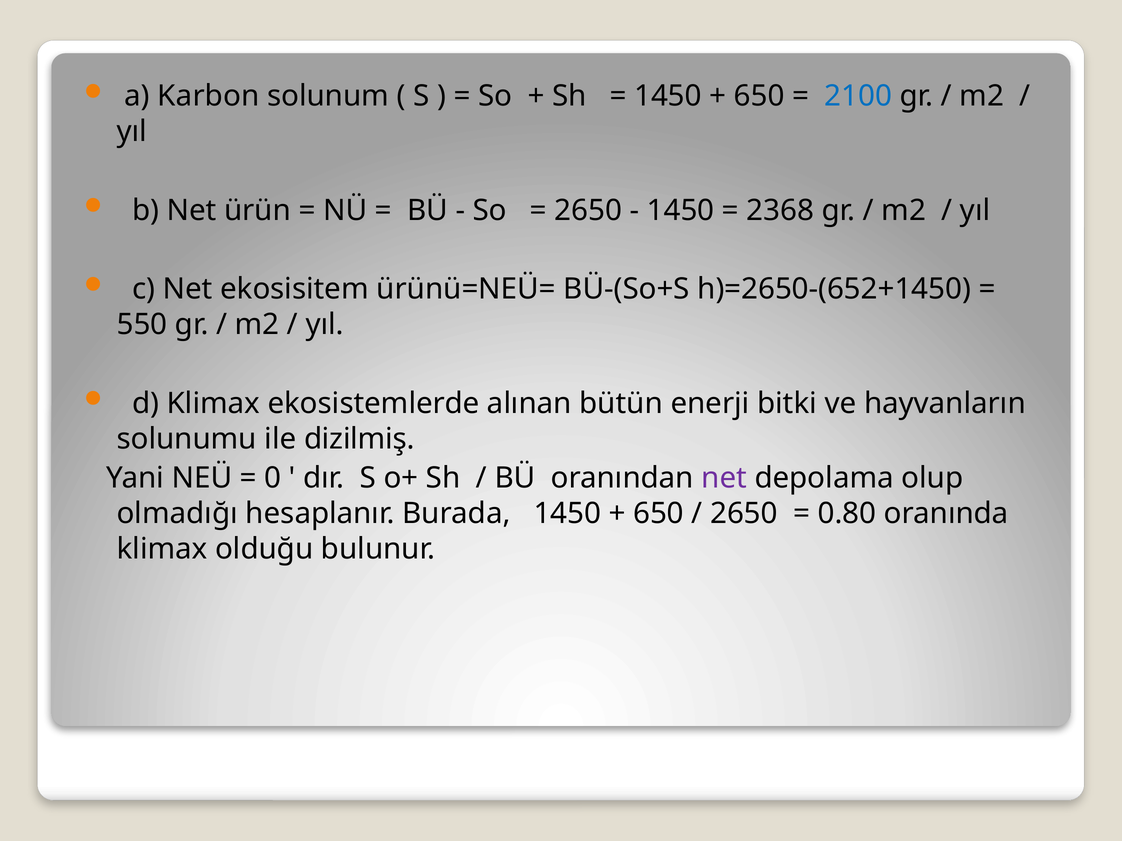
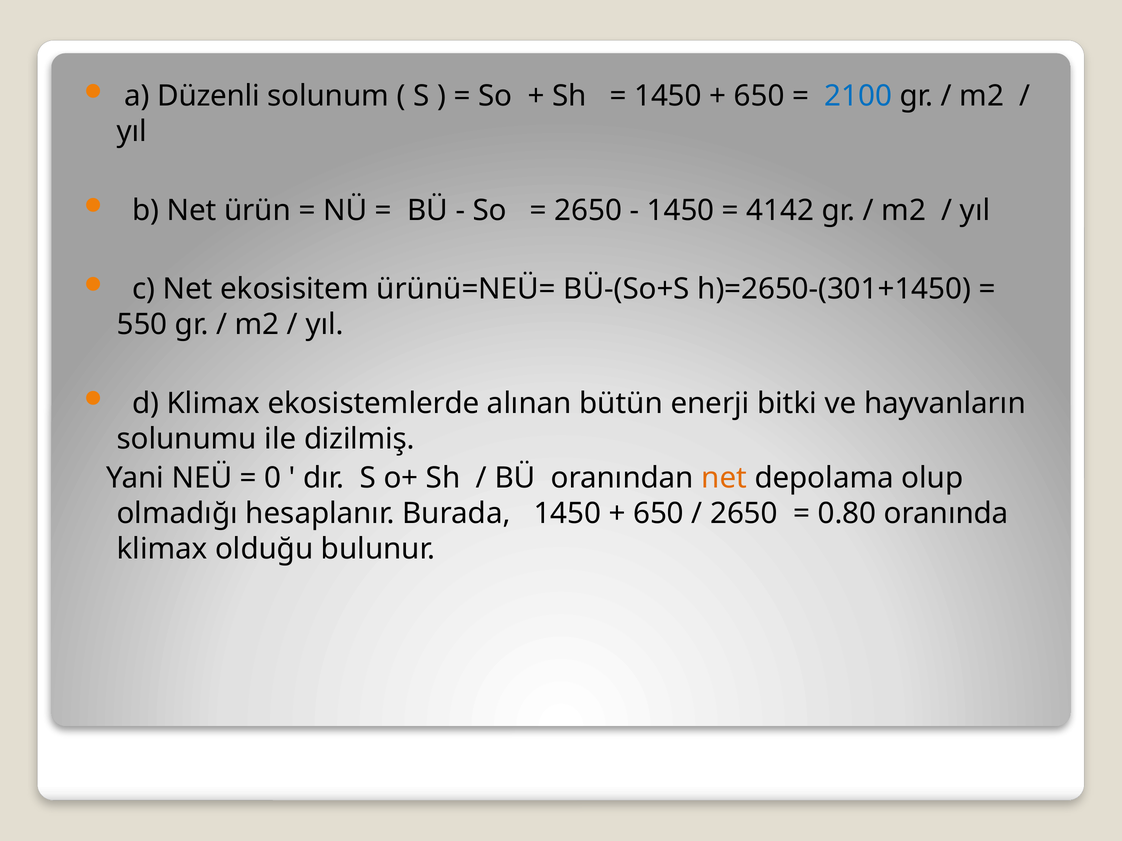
Karbon: Karbon -> Düzenli (209, 96)
2368: 2368 -> 4142 (780, 210)
h)=2650-(652+1450: h)=2650-(652+1450 -> h)=2650-(301+1450 (834, 289)
net colour: purple -> orange (724, 478)
